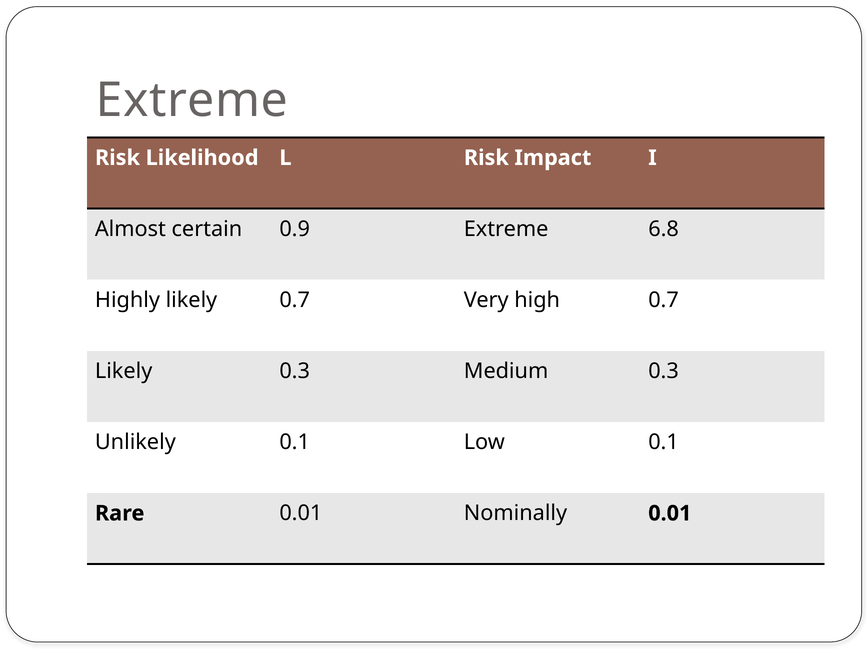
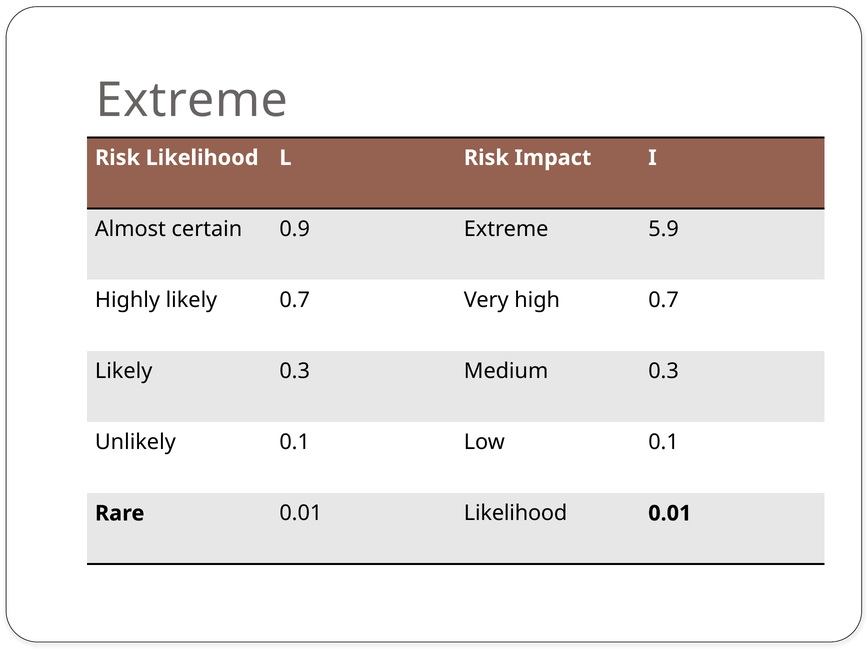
6.8: 6.8 -> 5.9 (664, 229)
0.01 Nominally: Nominally -> Likelihood (516, 513)
